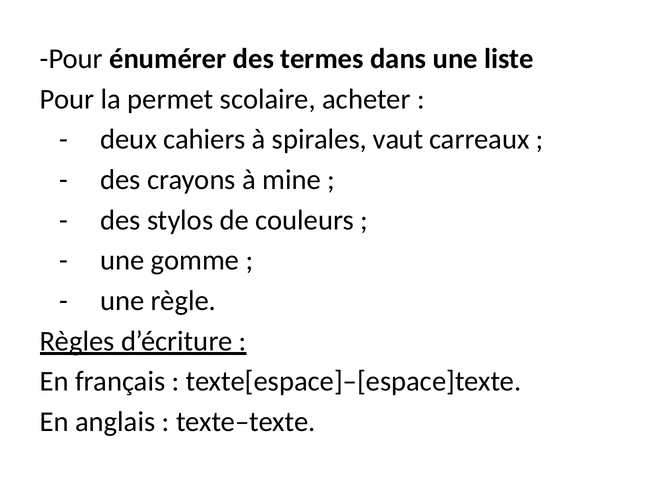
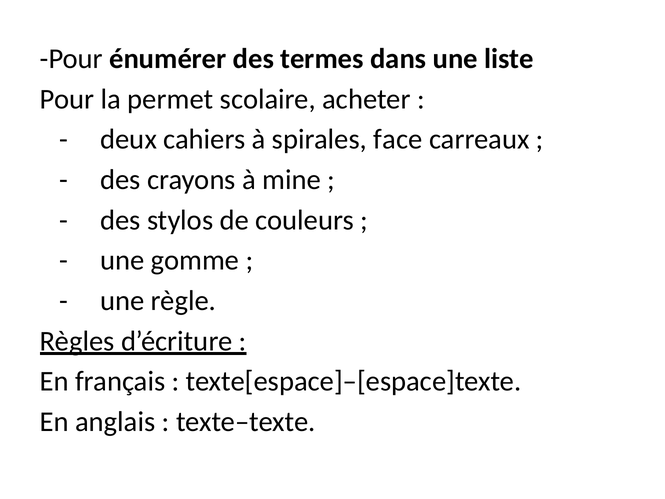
vaut: vaut -> face (398, 139)
